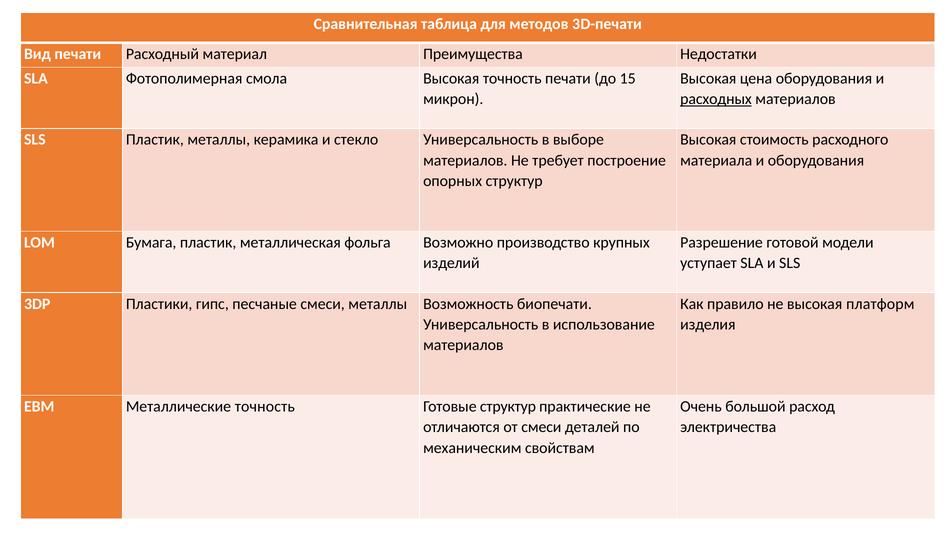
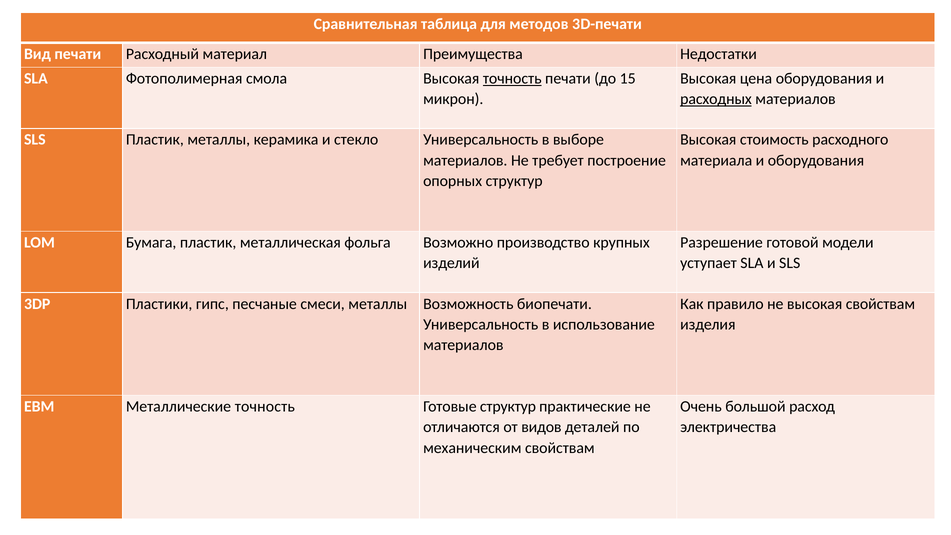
точность underline: none -> present (512, 78)
высокая платформ: платформ -> свойствам (880, 304)
от смеси: смеси -> видов (541, 427)
